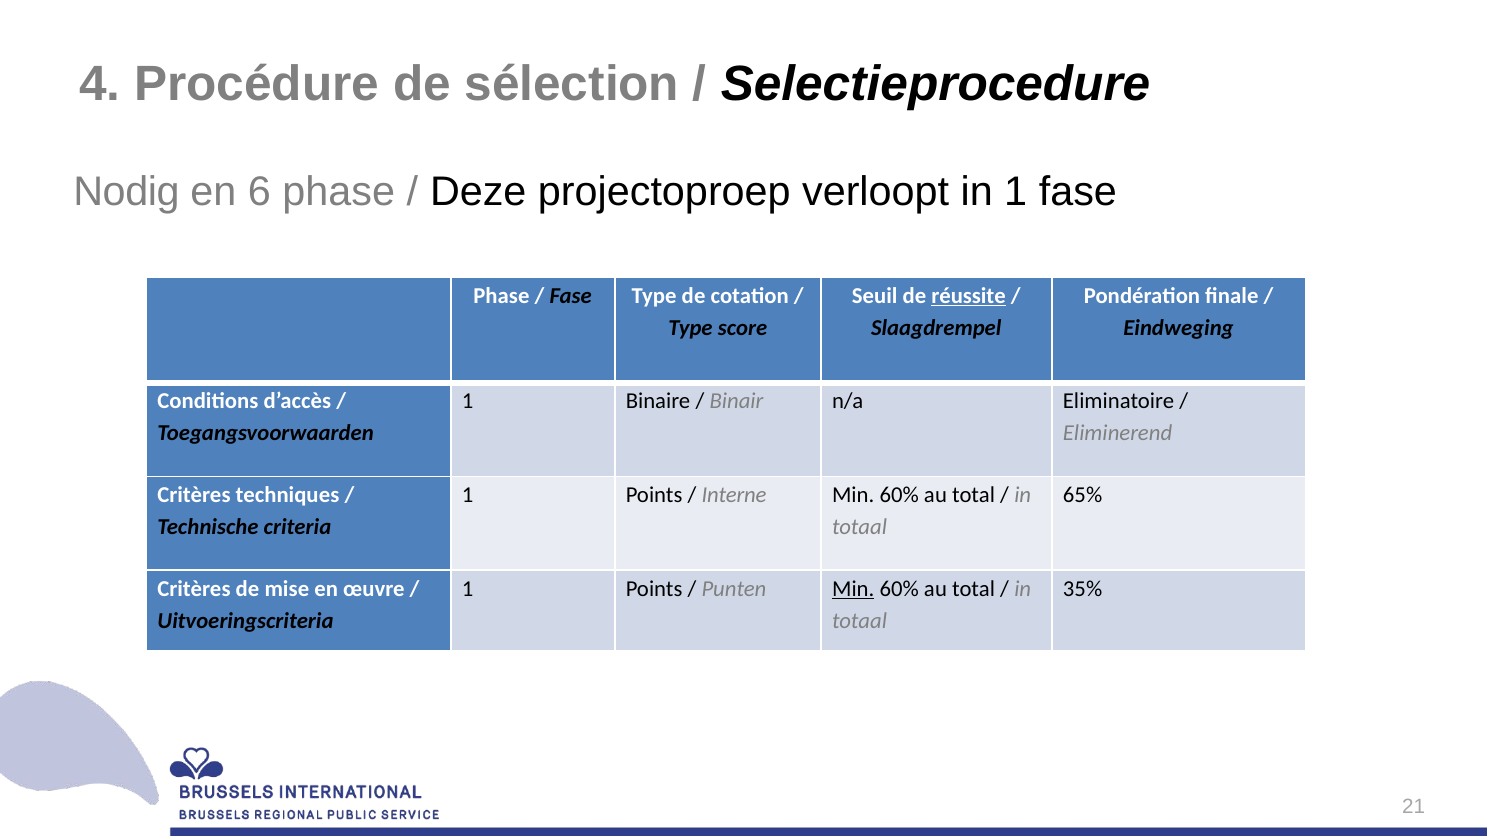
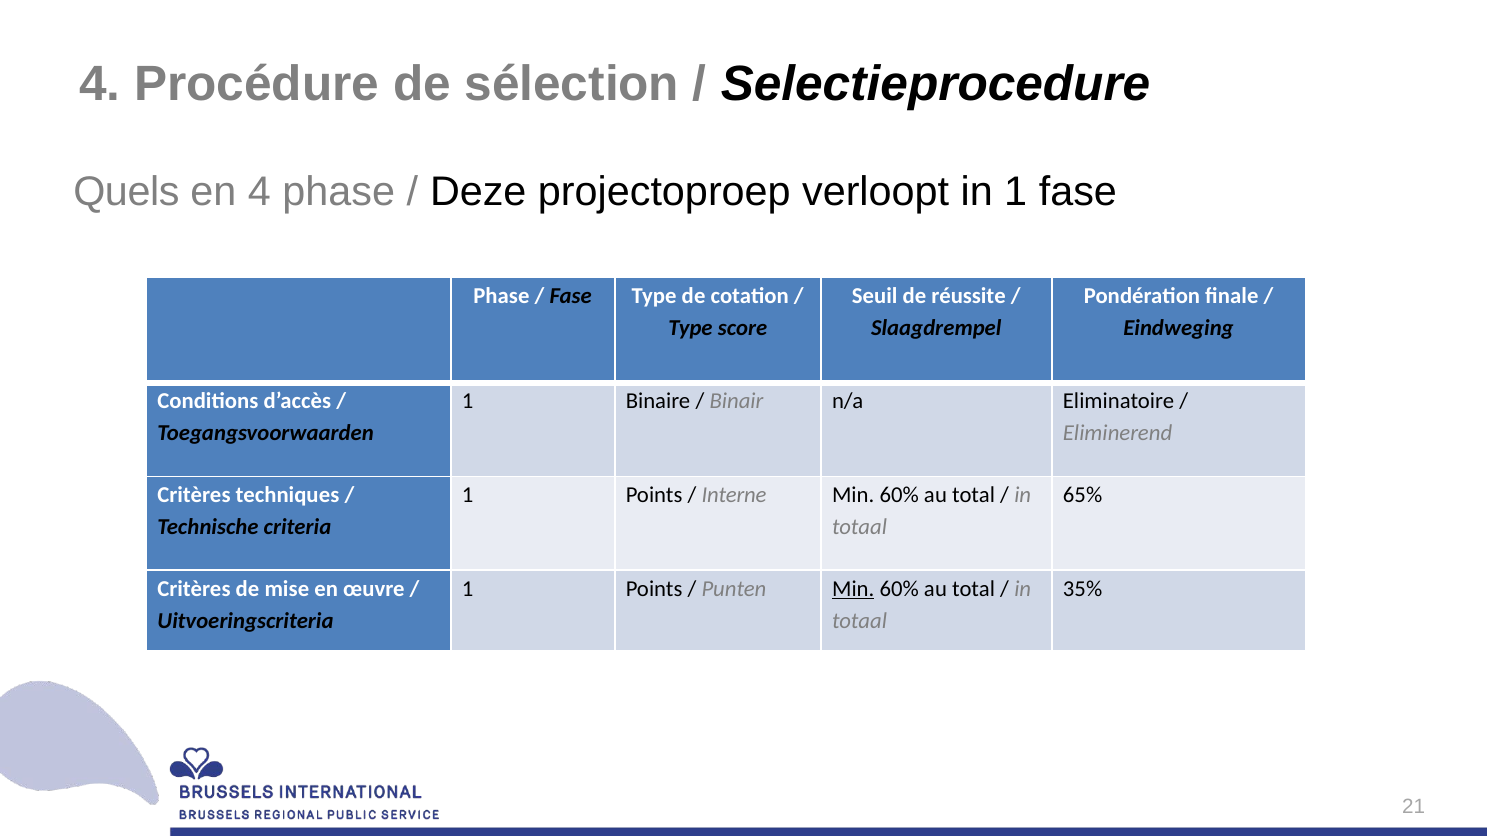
Nodig: Nodig -> Quels (126, 192)
en 6: 6 -> 4 (259, 192)
réussite underline: present -> none (969, 296)
